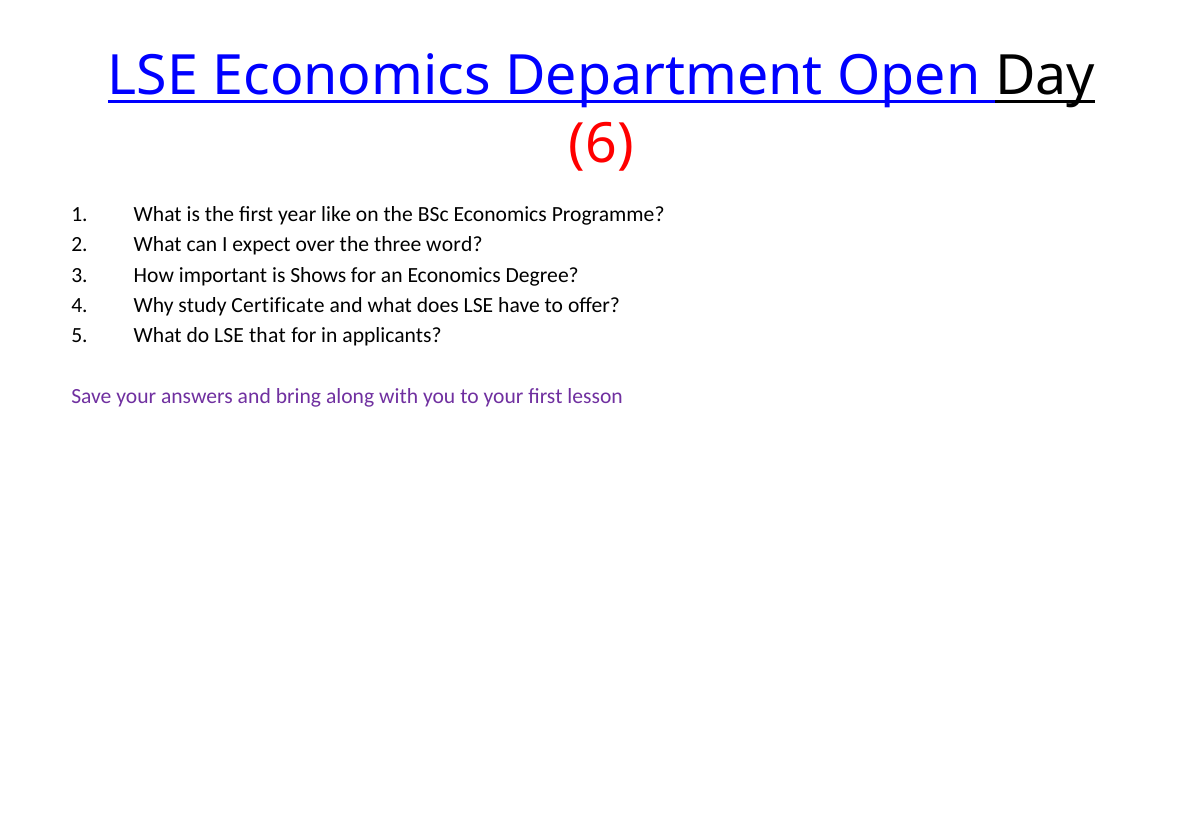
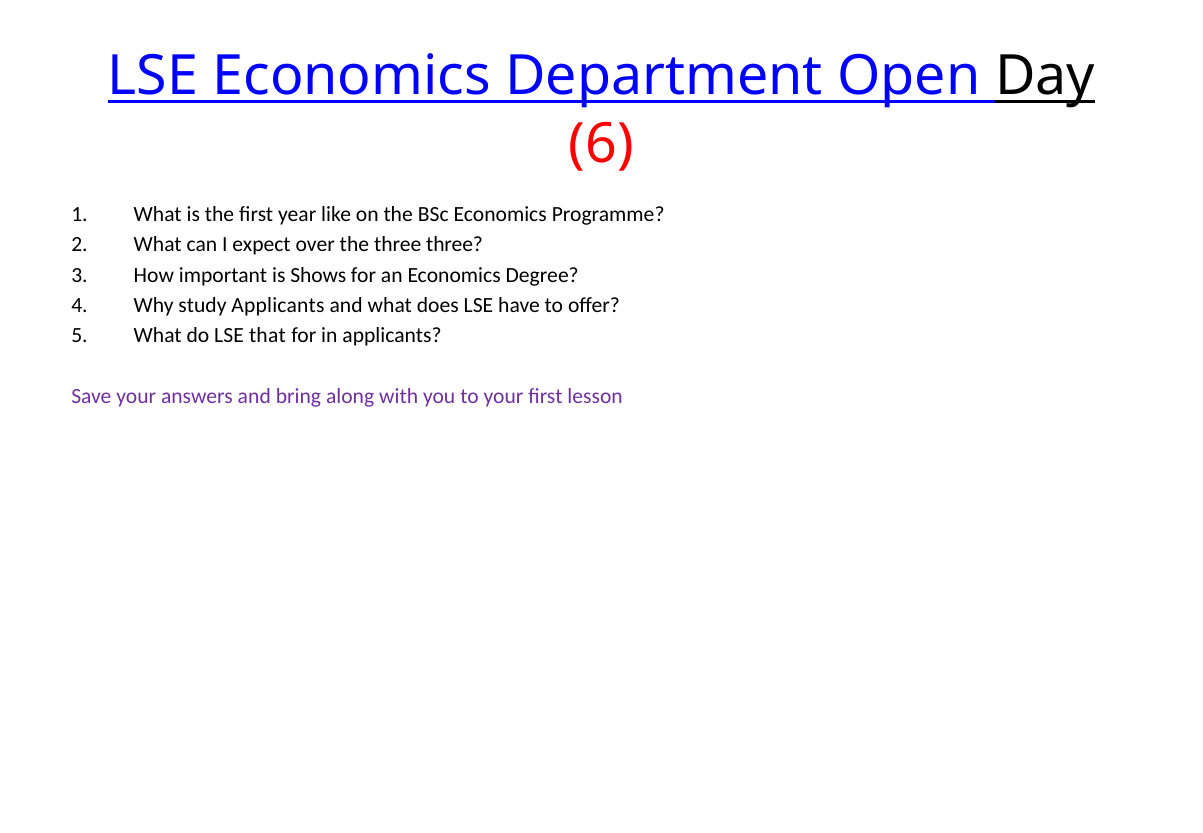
three word: word -> three (455, 245)
study Certificate: Certificate -> Applicants (278, 305)
